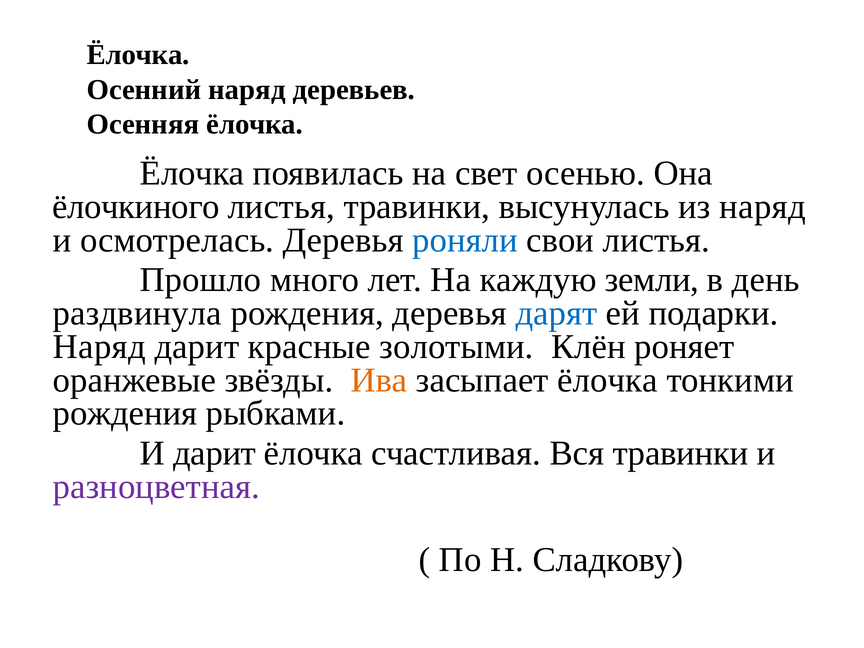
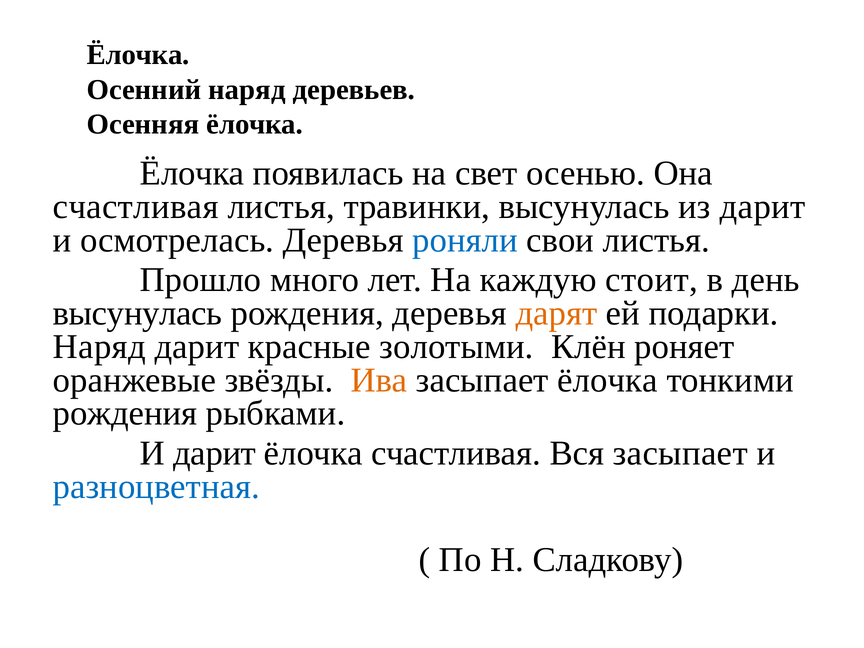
ёлочкиного: ёлочкиного -> счастливая (136, 207)
из наряд: наряд -> дарит (763, 207)
земли: земли -> стоит (652, 280)
раздвинула: раздвинула -> высунулась (138, 313)
дарят colour: blue -> orange (556, 313)
Вся травинки: травинки -> засыпает (680, 453)
разноцветная colour: purple -> blue (156, 487)
